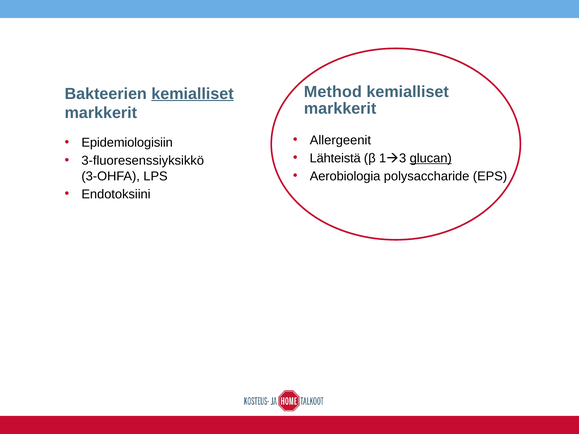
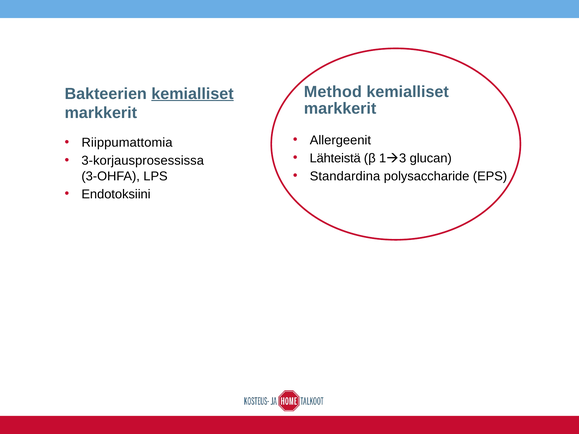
Epidemiologisiin: Epidemiologisiin -> Riippumattomia (127, 143)
glucan underline: present -> none (431, 158)
3-fluoresenssiyksikkö: 3-fluoresenssiyksikkö -> 3-korjausprosessissa (143, 161)
Aerobiologia: Aerobiologia -> Standardina (345, 176)
